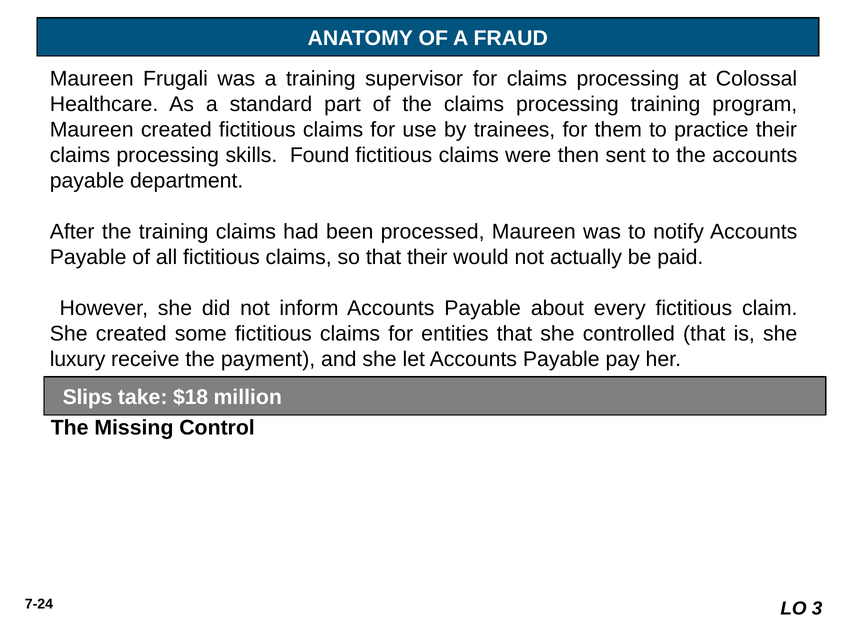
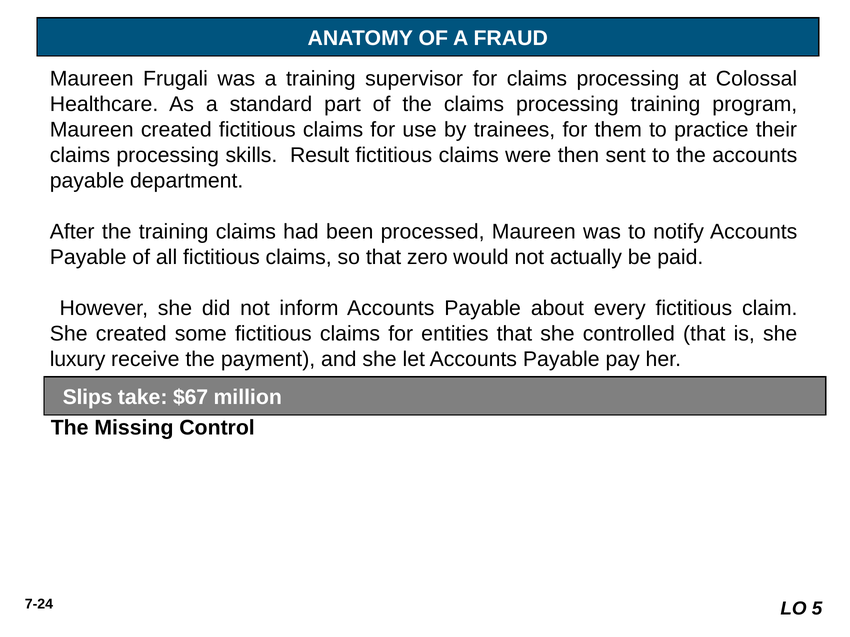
Found: Found -> Result (320, 155)
that their: their -> zero (427, 257)
$18: $18 -> $67 (191, 398)
3: 3 -> 5 (817, 609)
